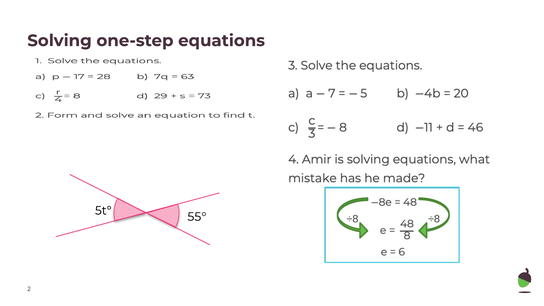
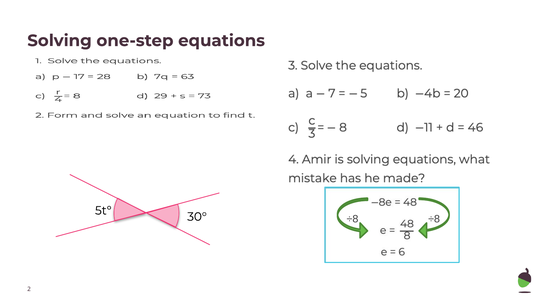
55°: 55° -> 30° (197, 217)
